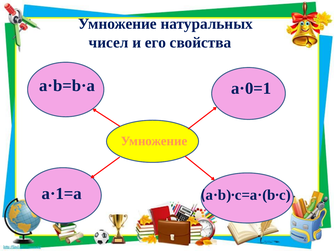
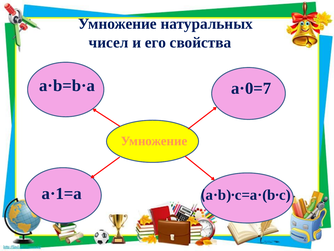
a·0=1: a·0=1 -> a·0=7 (251, 88)
